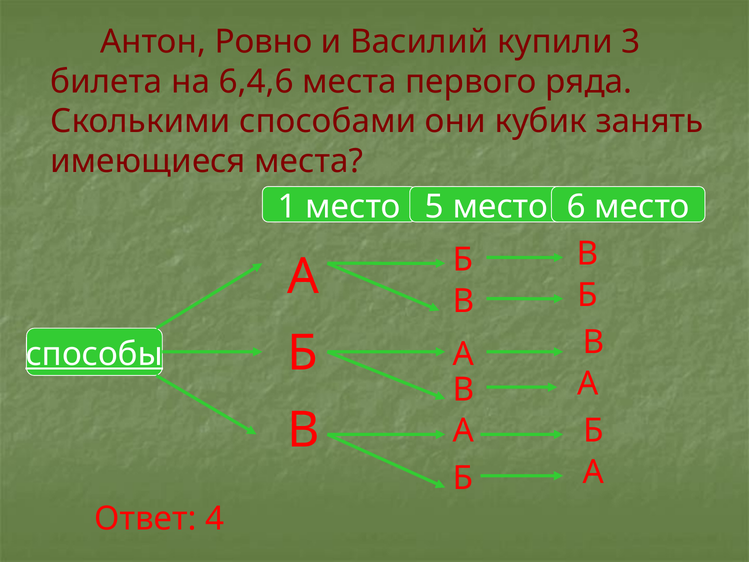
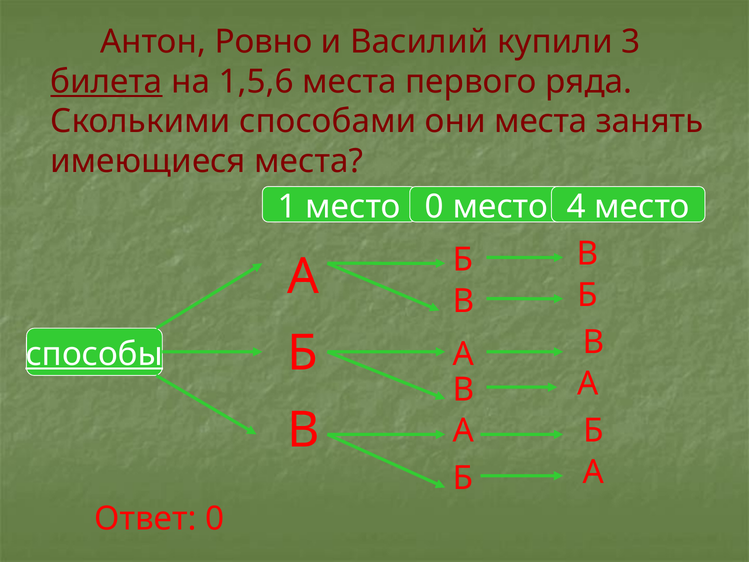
билета underline: none -> present (106, 81)
6,4,6: 6,4,6 -> 1,5,6 (256, 81)
они кубик: кубик -> места (541, 121)
место 5: 5 -> 0 (435, 206)
6: 6 -> 4 (576, 206)
Ответ 4: 4 -> 0 (215, 519)
